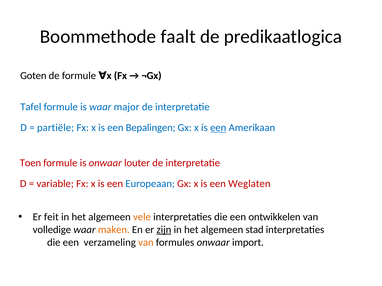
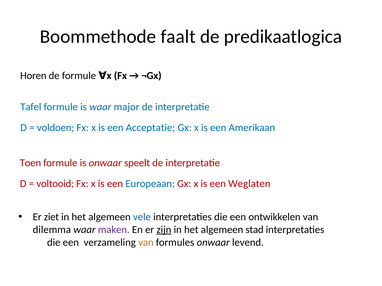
Goten: Goten -> Horen (33, 76)
partiële: partiële -> voldoen (56, 128)
Bepalingen: Bepalingen -> Acceptatie (151, 128)
een underline: present -> none (218, 128)
louter: louter -> speelt (137, 163)
variable: variable -> voltooid (55, 184)
feit: feit -> ziet (51, 217)
vele colour: orange -> blue (142, 217)
volledige: volledige -> dilemma (52, 230)
maken colour: orange -> purple (114, 230)
import: import -> levend (248, 243)
